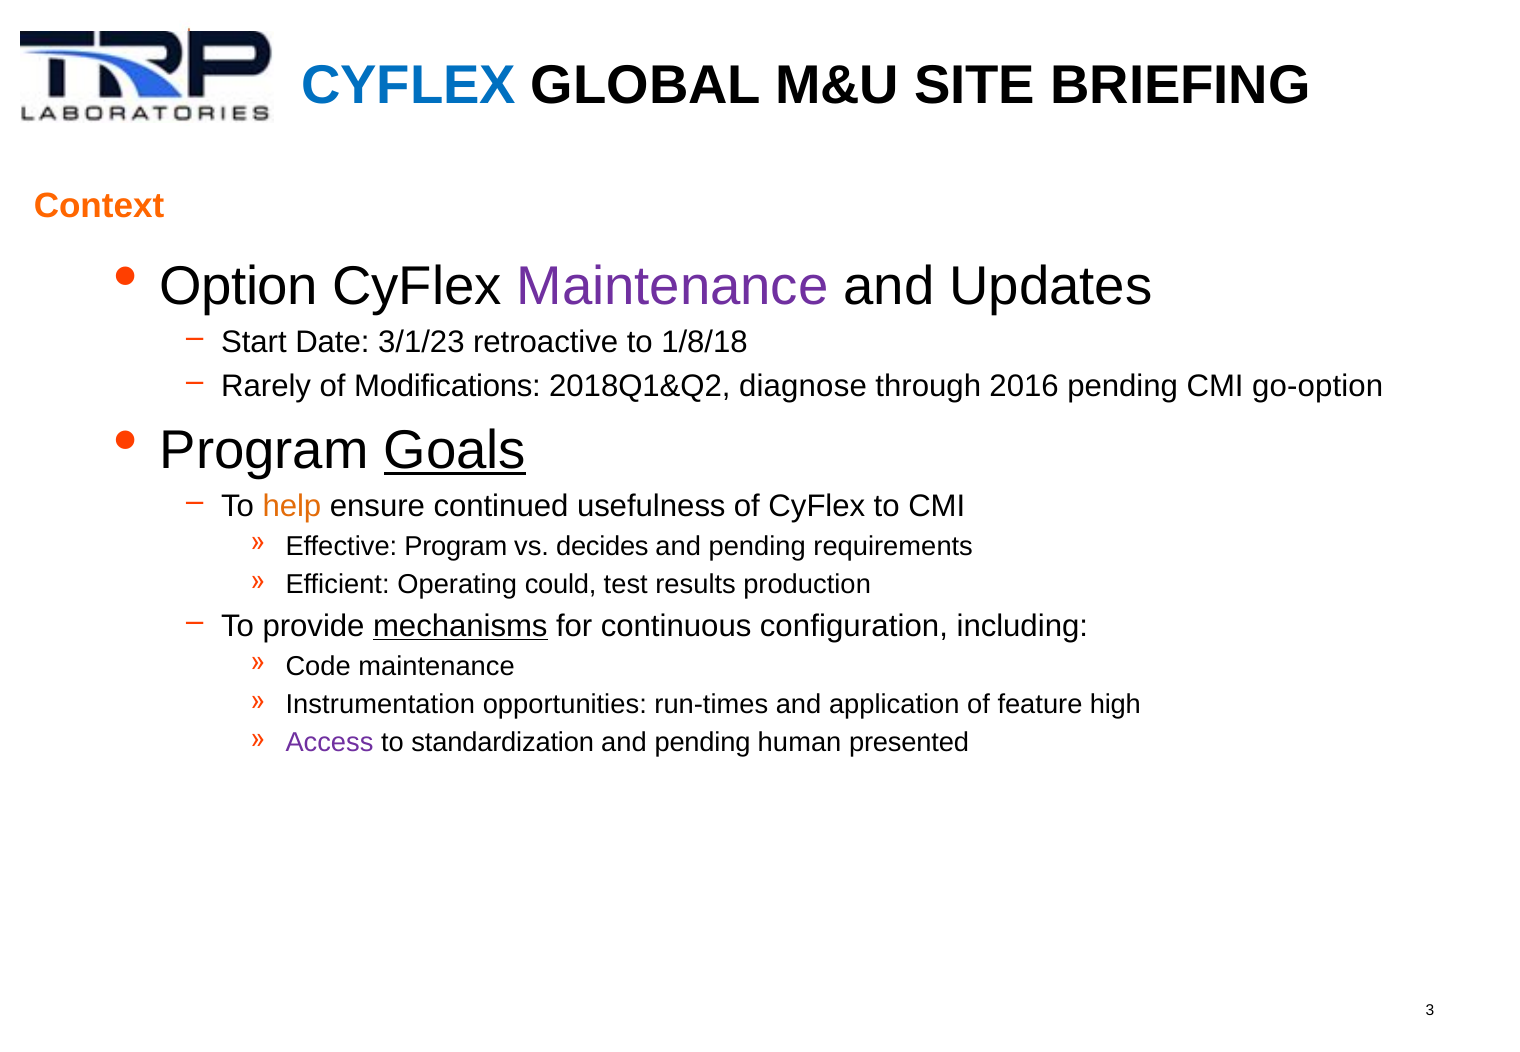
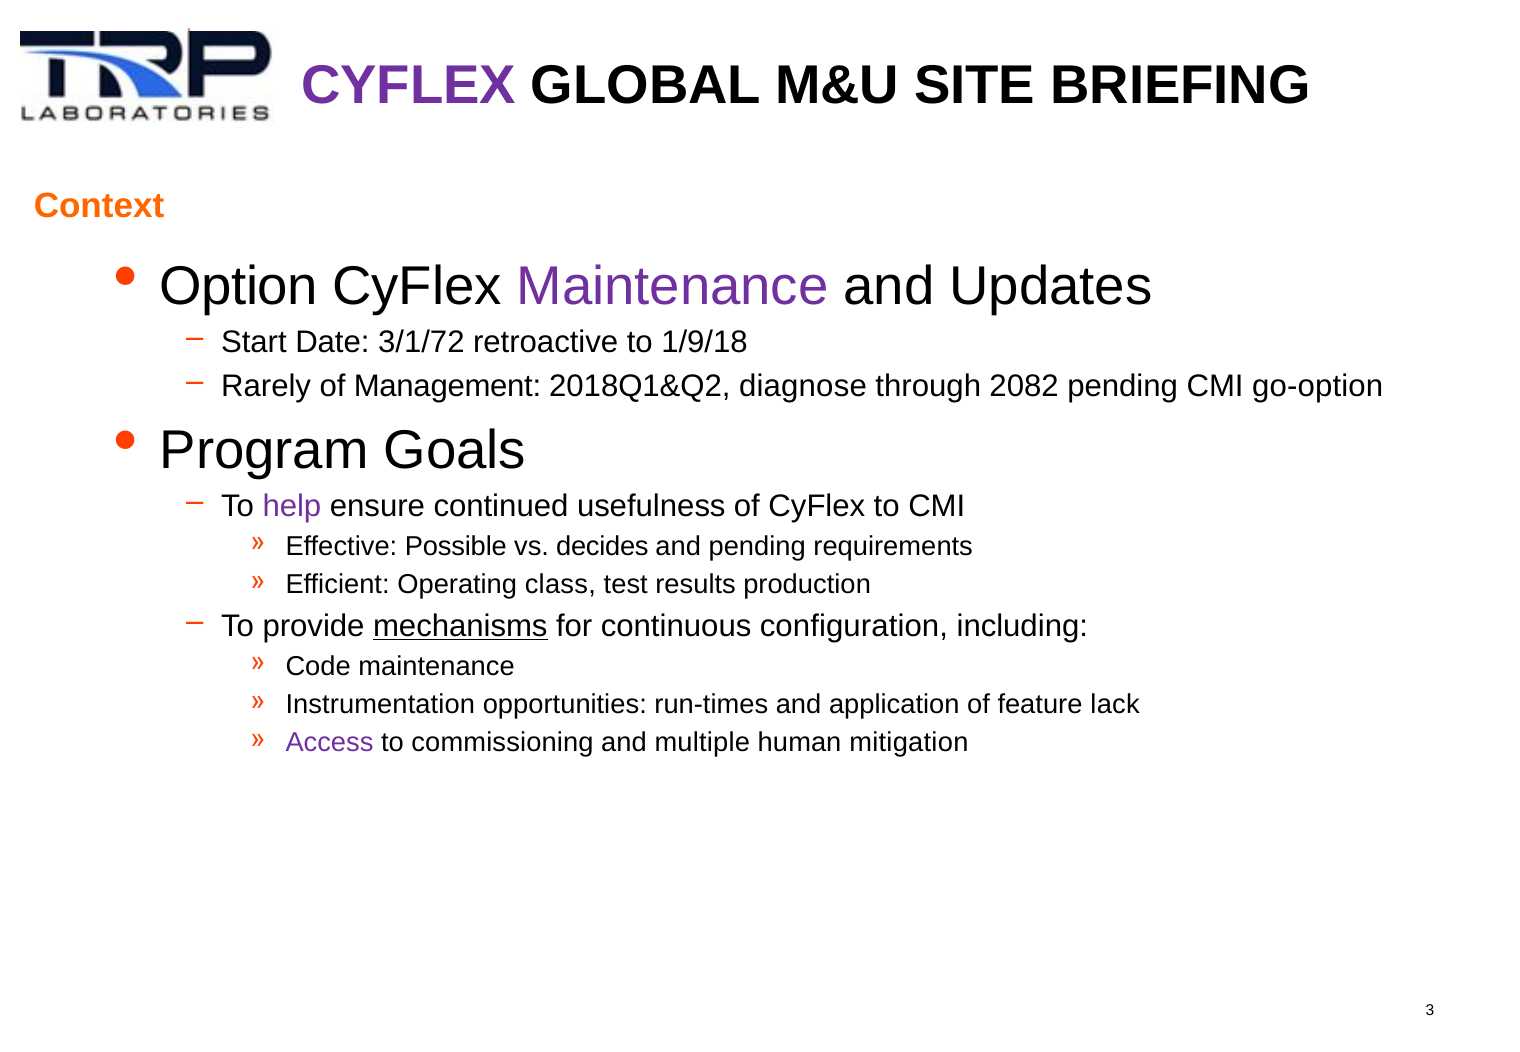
CYFLEX colour: blue -> purple (409, 86)
3/1/23: 3/1/23 -> 3/1/72 (421, 343)
1/8/18: 1/8/18 -> 1/9/18 (704, 343)
Modifications: Modifications -> Management (447, 386)
2016: 2016 -> 2082 (1024, 386)
Goals underline: present -> none (455, 450)
help colour: orange -> purple (292, 506)
Effective Program: Program -> Possible (456, 547)
could: could -> class (560, 585)
high: high -> lack (1115, 705)
standardization: standardization -> commissioning (503, 743)
pending: pending -> multiple (702, 743)
presented: presented -> mitigation (909, 743)
